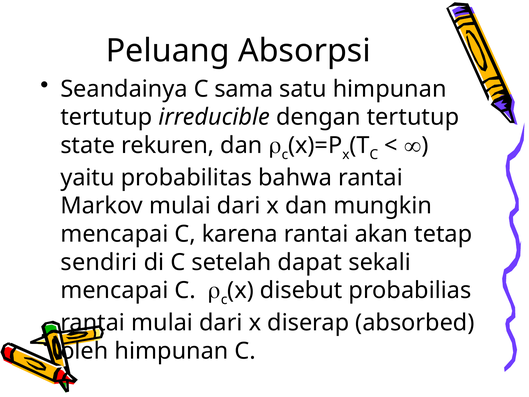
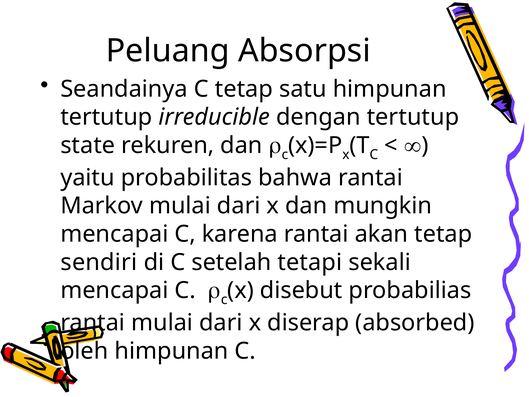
C sama: sama -> tetap (244, 89)
dapat: dapat -> tetapi (310, 262)
